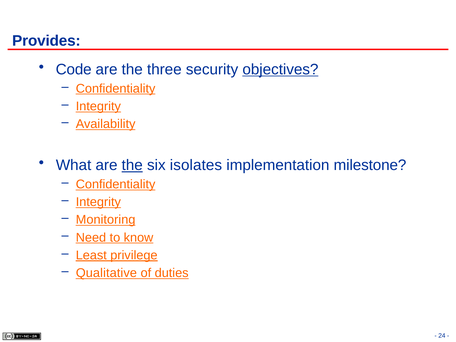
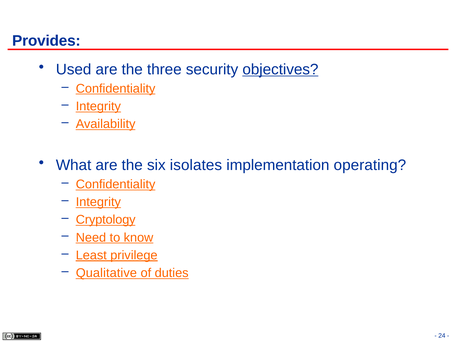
Code: Code -> Used (74, 69)
the underline: present -> none (132, 165)
milestone: milestone -> operating (370, 165)
Monitoring: Monitoring -> Cryptology (106, 220)
